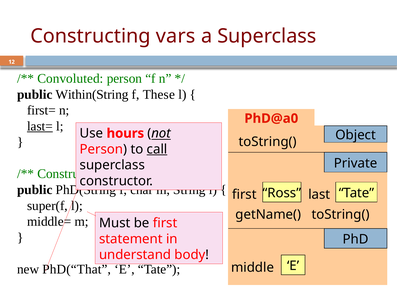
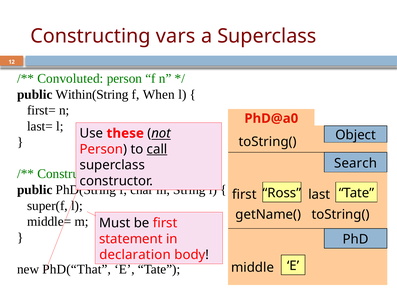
These: These -> When (159, 94)
last= underline: present -> none (40, 126)
hours: hours -> these (125, 133)
Private: Private -> Search (356, 163)
understand: understand -> declaration (135, 255)
